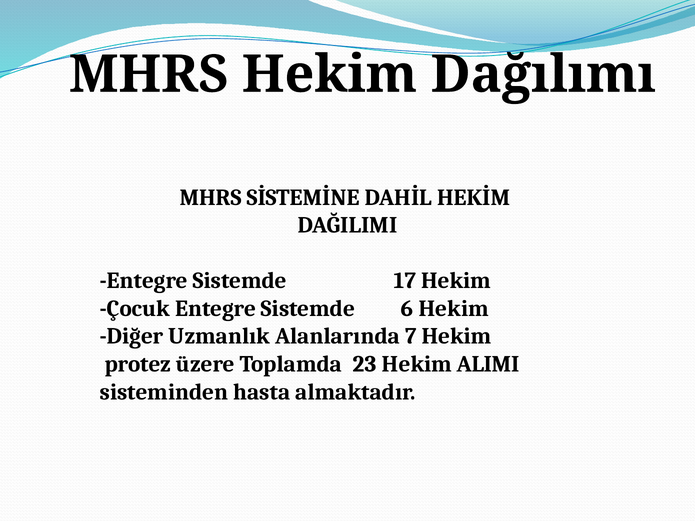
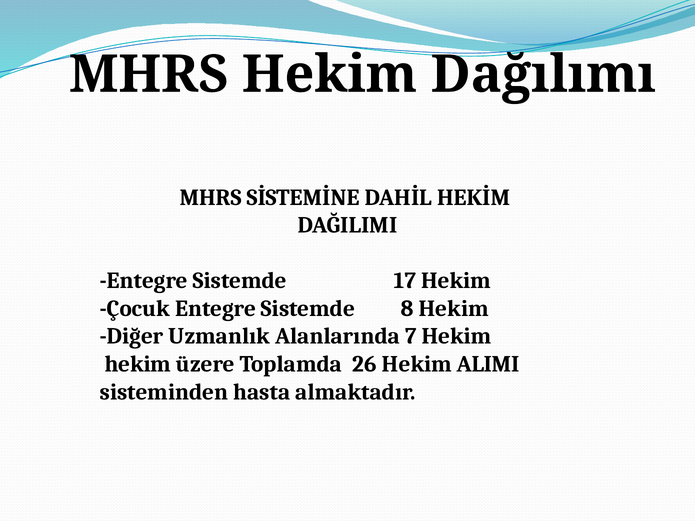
6: 6 -> 8 (407, 309)
protez: protez -> hekim (138, 364)
23: 23 -> 26 (365, 364)
